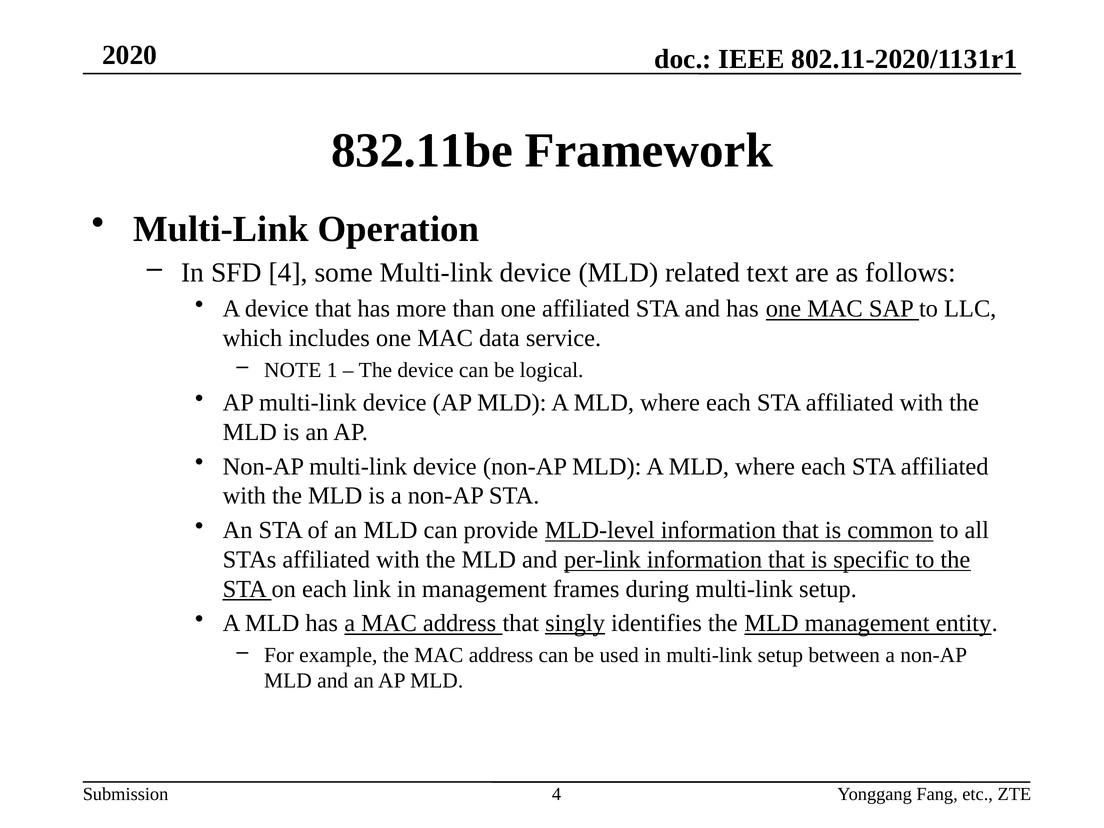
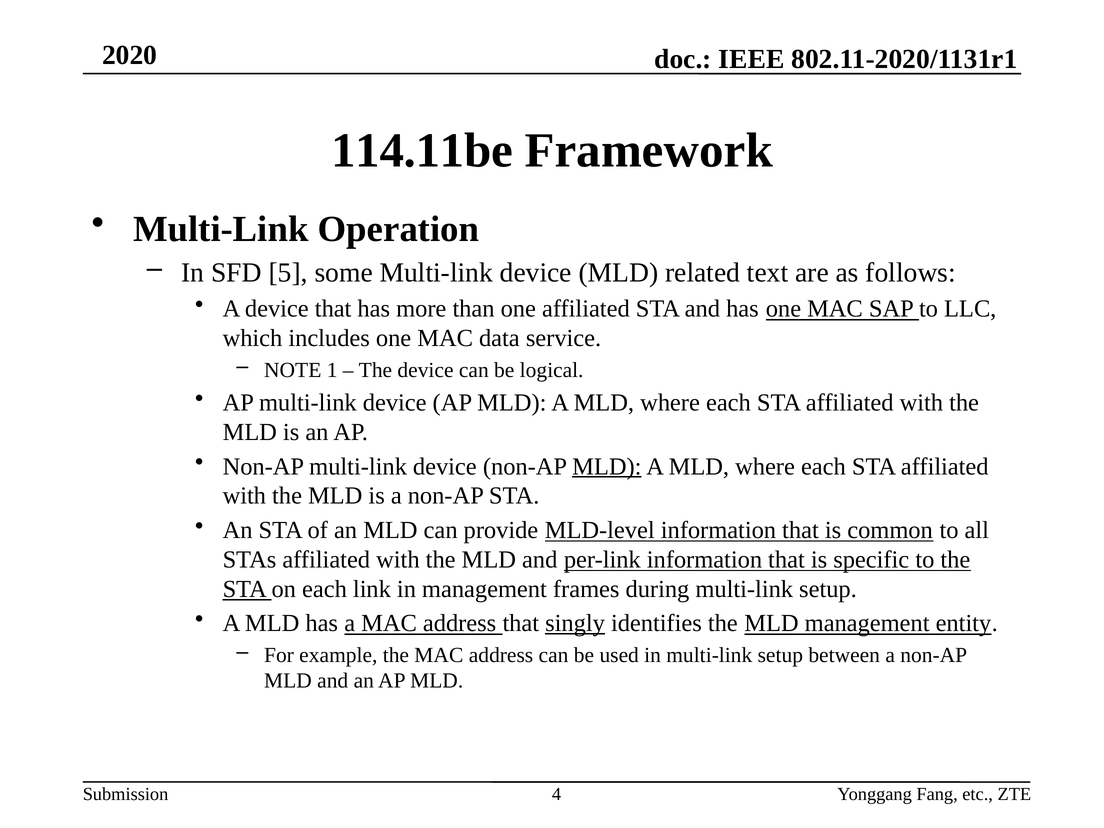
832.11be: 832.11be -> 114.11be (422, 151)
SFD 4: 4 -> 5 (288, 273)
MLD underline: none -> present (607, 466)
